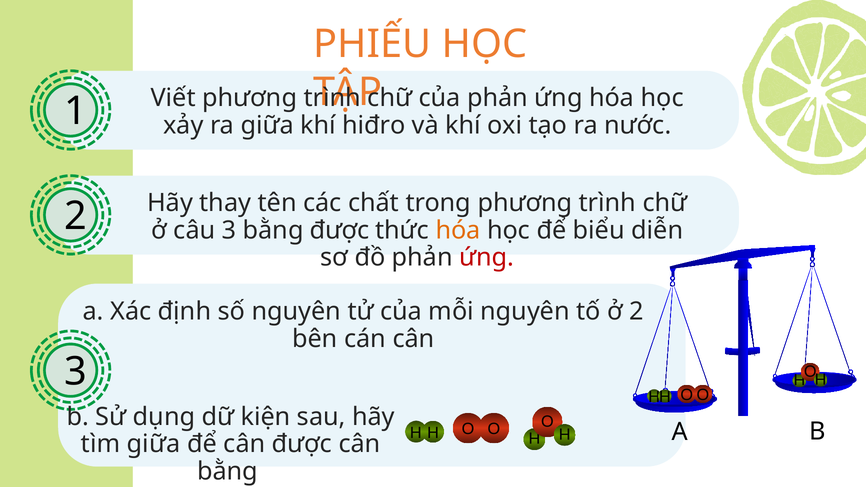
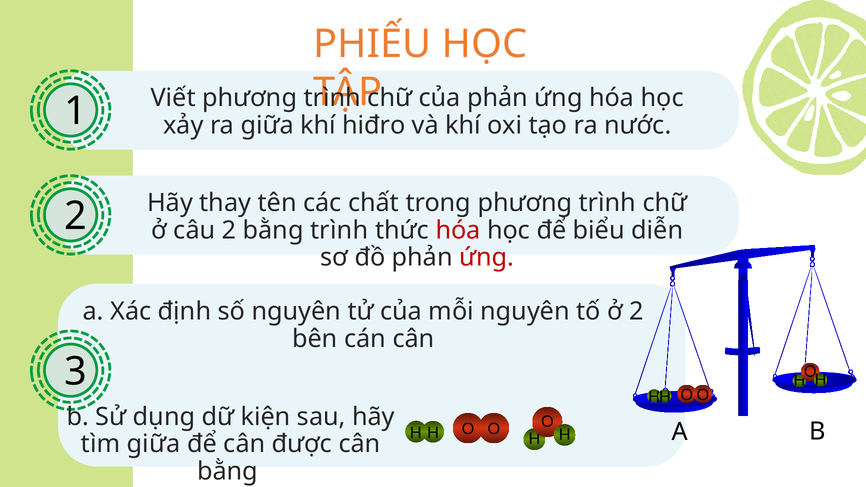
câu 3: 3 -> 2 (229, 230)
bằng được: được -> trình (339, 230)
hóa colour: orange -> red (458, 230)
